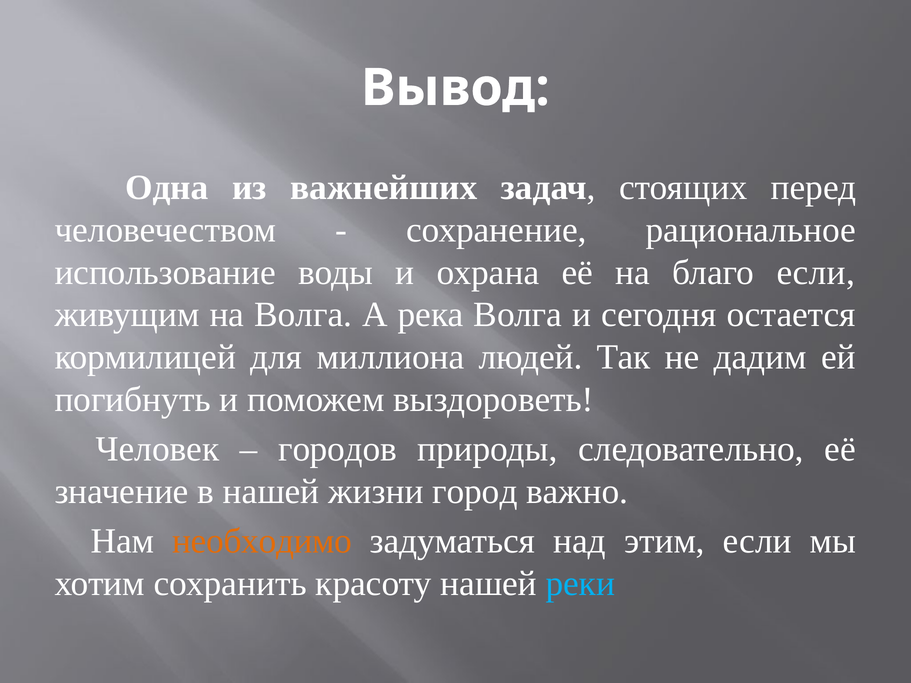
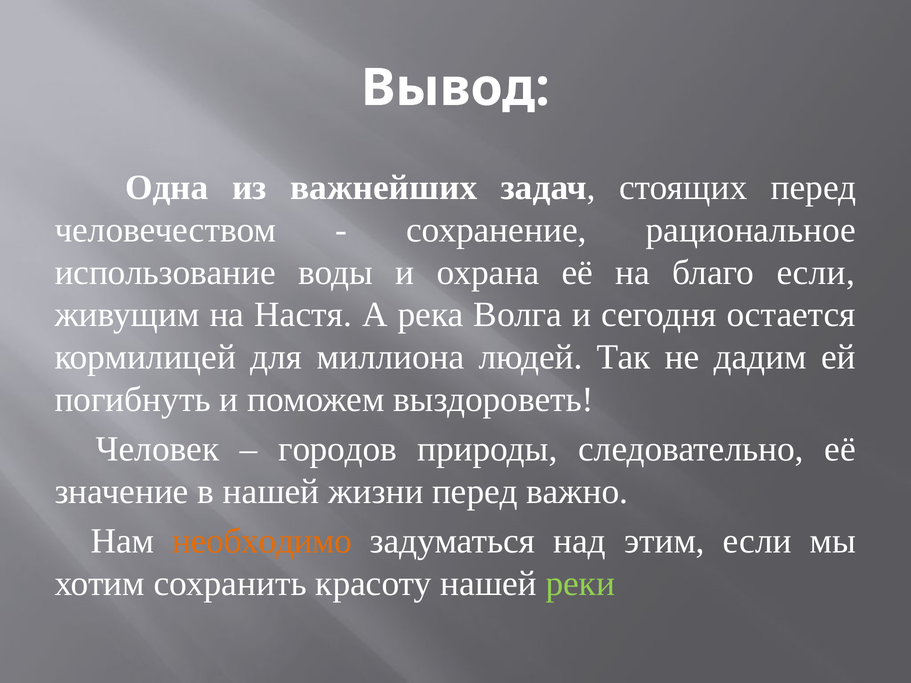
на Волга: Волга -> Настя (303, 315)
жизни город: город -> перед (475, 492)
реки colour: light blue -> light green (580, 584)
